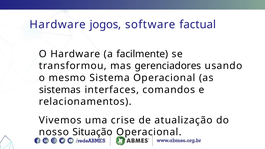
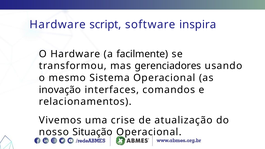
jogos: jogos -> script (105, 25)
factual: factual -> inspira (198, 25)
sistemas: sistemas -> inovação (60, 90)
